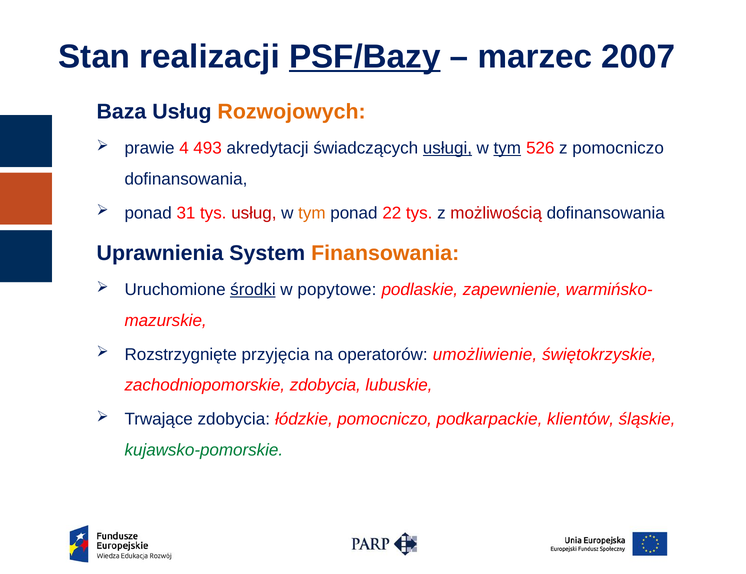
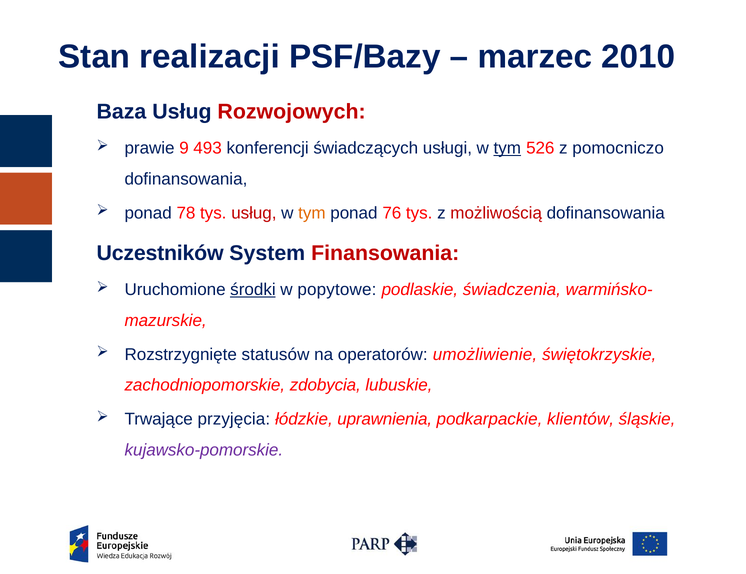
PSF/Bazy underline: present -> none (365, 57)
2007: 2007 -> 2010 (638, 57)
Rozwojowych colour: orange -> red (292, 112)
4: 4 -> 9 (184, 148)
akredytacji: akredytacji -> konferencji (268, 148)
usługi underline: present -> none (447, 148)
31: 31 -> 78 (186, 213)
22: 22 -> 76 (392, 213)
Uprawnienia: Uprawnienia -> Uczestników (160, 253)
Finansowania colour: orange -> red (385, 253)
zapewnienie: zapewnienie -> świadczenia (512, 290)
przyjęcia: przyjęcia -> statusów (276, 355)
Trwające zdobycia: zdobycia -> przyjęcia (234, 419)
łódzkie pomocniczo: pomocniczo -> uprawnienia (385, 419)
kujawsko-pomorskie colour: green -> purple (204, 450)
